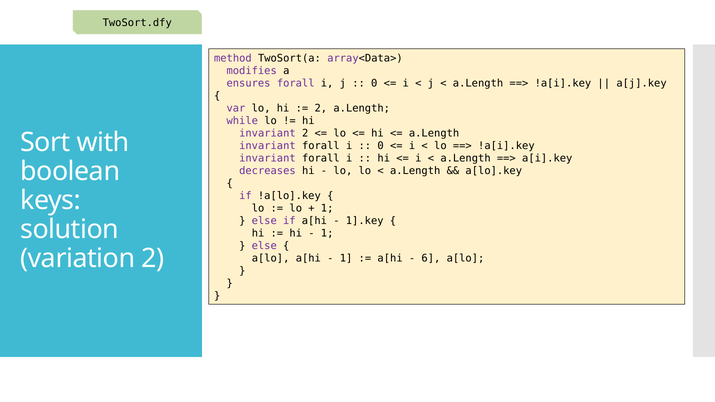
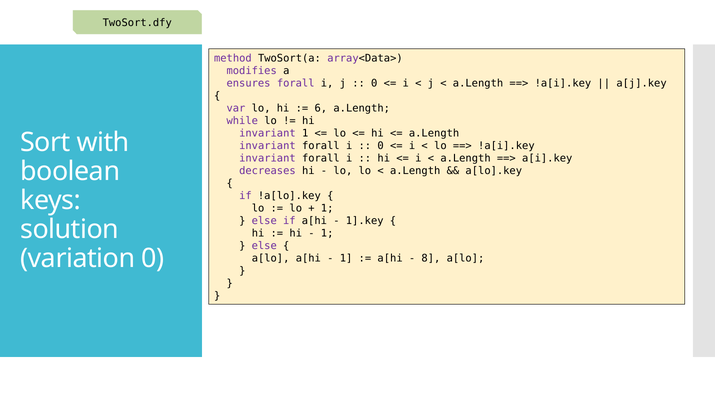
2: 2 -> 6 (321, 108)
invariant 2: 2 -> 1 (305, 133)
variation 2: 2 -> 0 (153, 259)
6: 6 -> 8 (431, 258)
